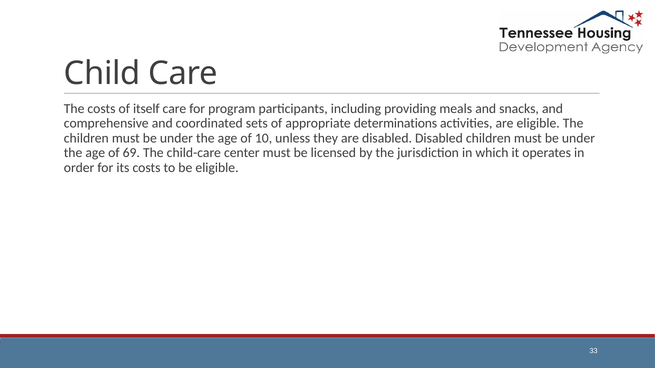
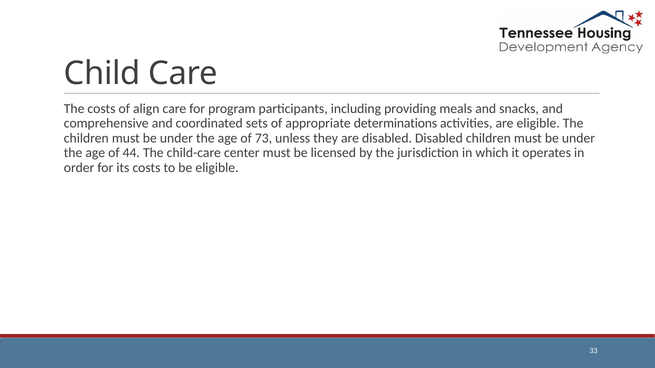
itself: itself -> align (146, 109)
10: 10 -> 73 (264, 138)
69: 69 -> 44 (131, 153)
